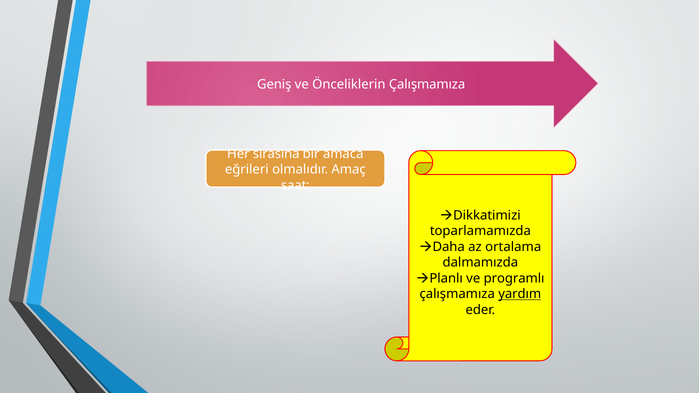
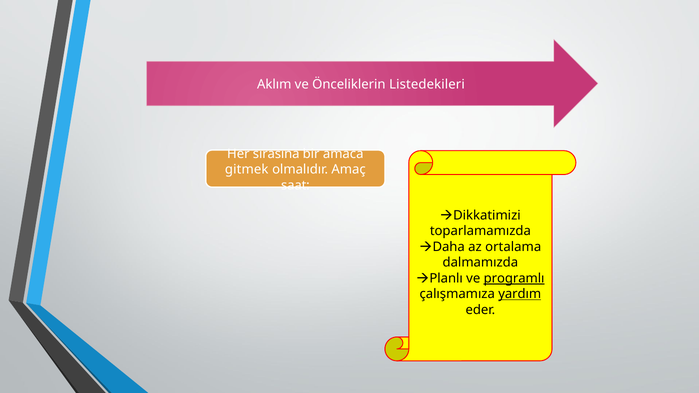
Geniş: Geniş -> Aklım (274, 84)
Önceliklerin Çalışmamıza: Çalışmamıza -> Listedekileri (427, 84)
eğrileri: eğrileri -> gitmek (247, 170)
programlı underline: none -> present (514, 278)
